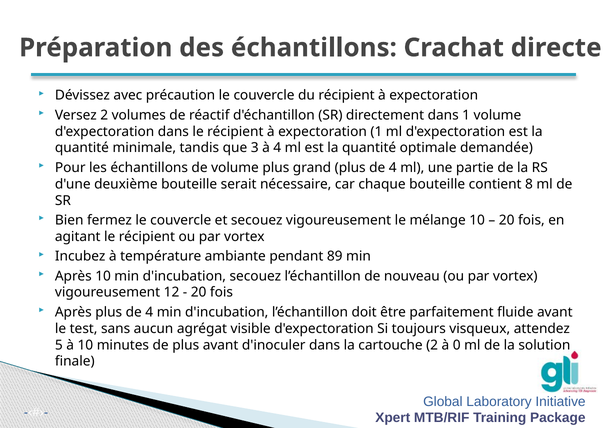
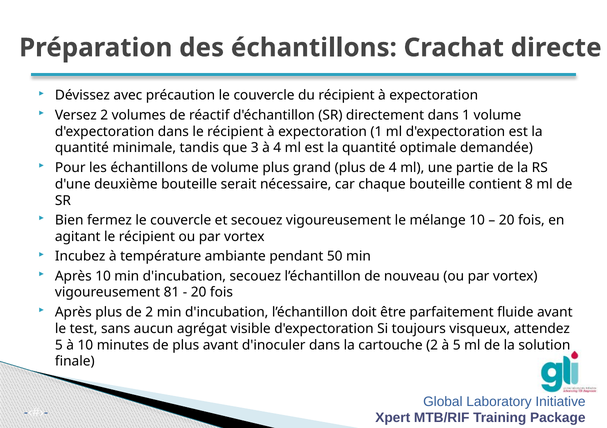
89: 89 -> 50 (335, 257)
12: 12 -> 81 (171, 293)
Après plus de 4: 4 -> 2 (149, 312)
à 0: 0 -> 5 (457, 345)
